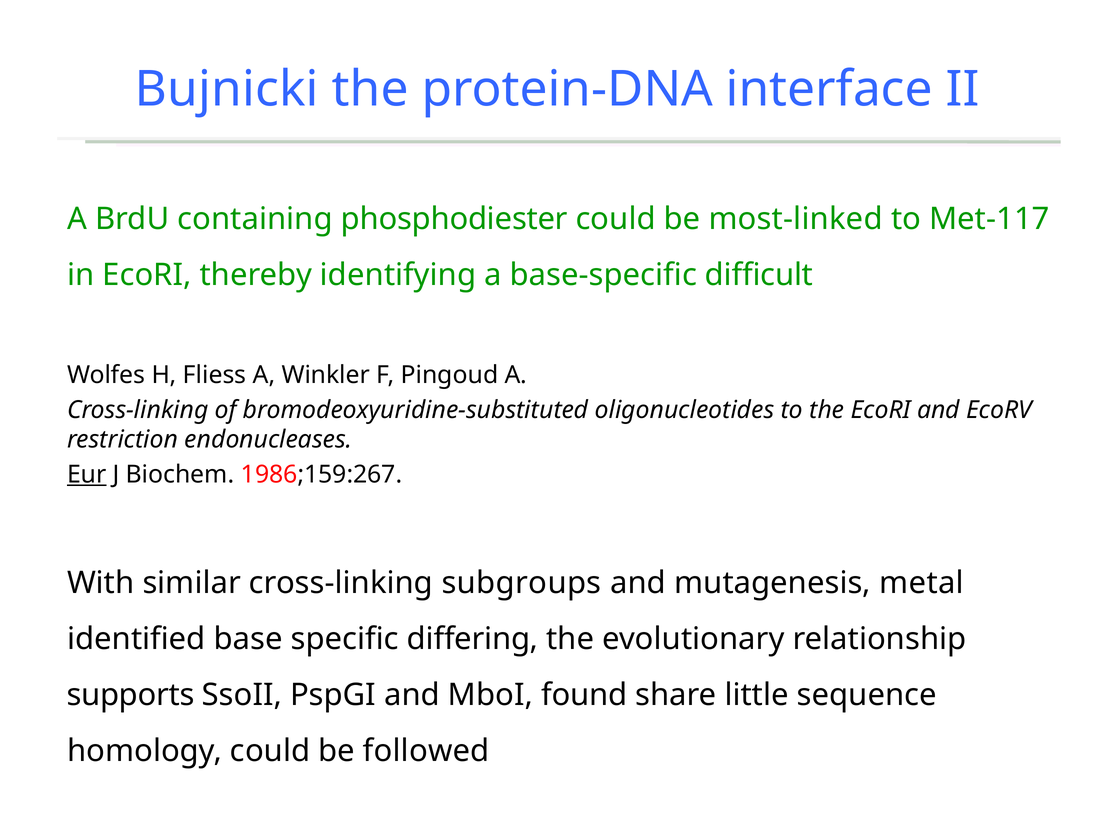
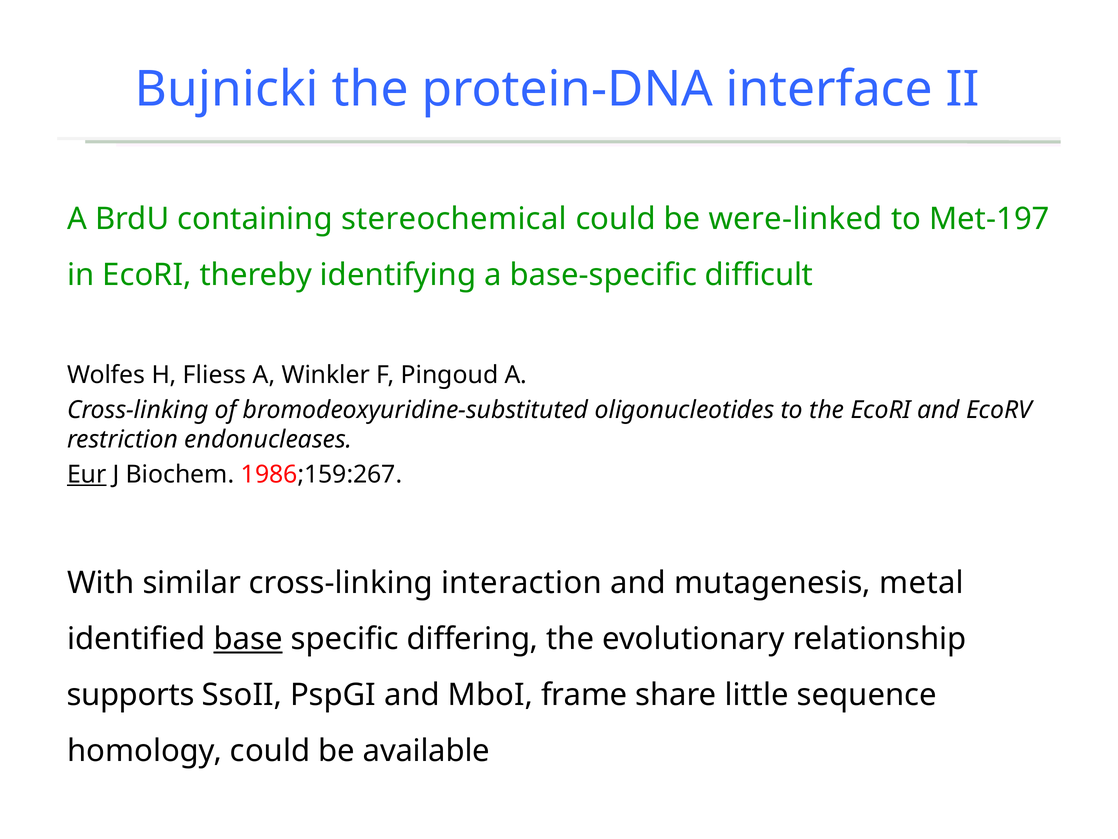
phosphodiester: phosphodiester -> stereochemical (454, 219)
most-linked: most-linked -> were-linked (796, 219)
Met-117: Met-117 -> Met-197 (989, 219)
subgroups: subgroups -> interaction (522, 583)
base underline: none -> present (248, 639)
found: found -> frame (584, 695)
followed: followed -> available (426, 750)
